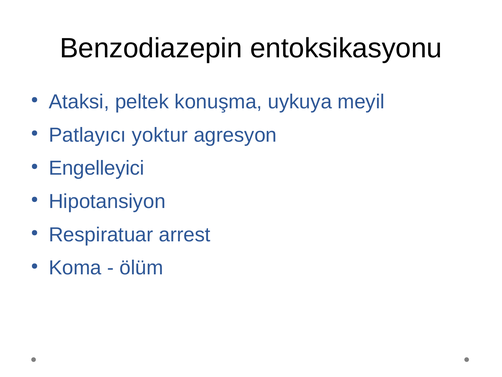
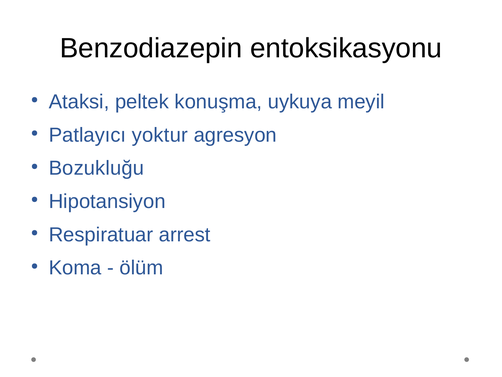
Engelleyici: Engelleyici -> Bozukluğu (96, 168)
